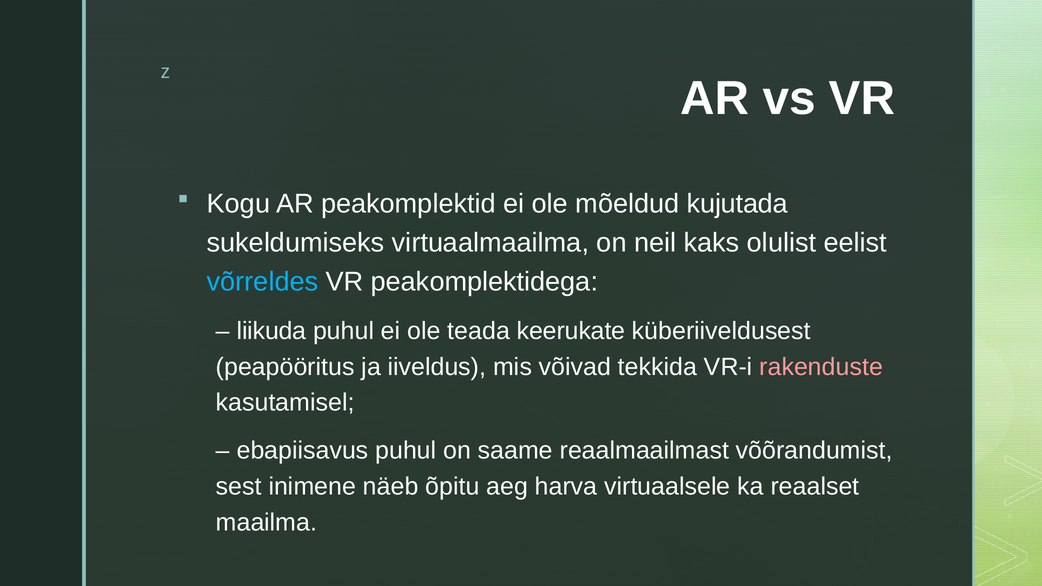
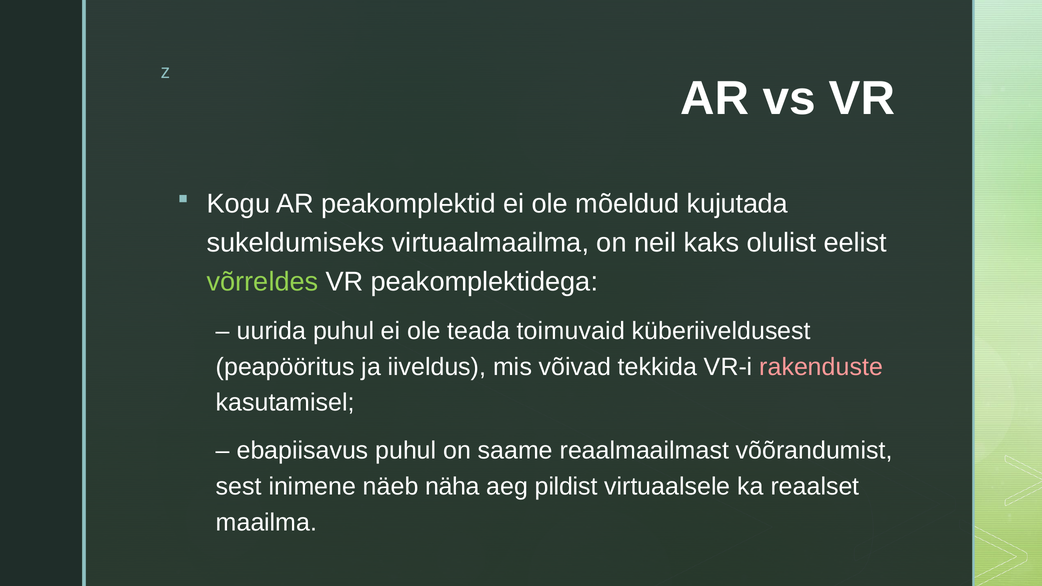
võrreldes colour: light blue -> light green (263, 282)
liikuda: liikuda -> uurida (271, 331)
keerukate: keerukate -> toimuvaid (571, 331)
õpitu: õpitu -> näha (452, 487)
harva: harva -> pildist (566, 487)
